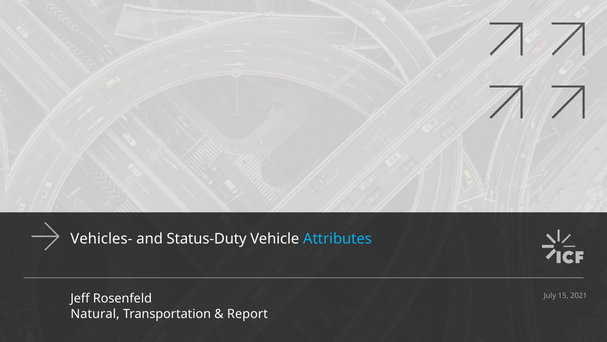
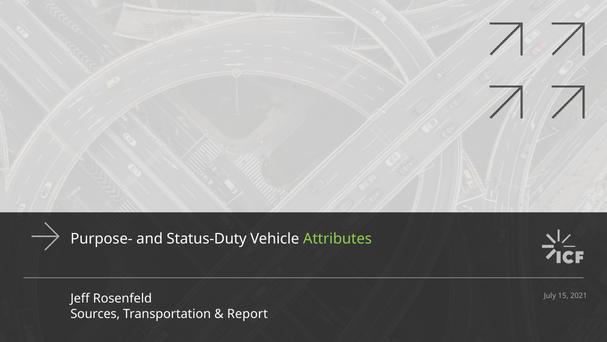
Vehicles-: Vehicles- -> Purpose- (102, 238)
Attributes colour: light blue -> light green (338, 238)
Natural: Natural -> Sources (95, 313)
